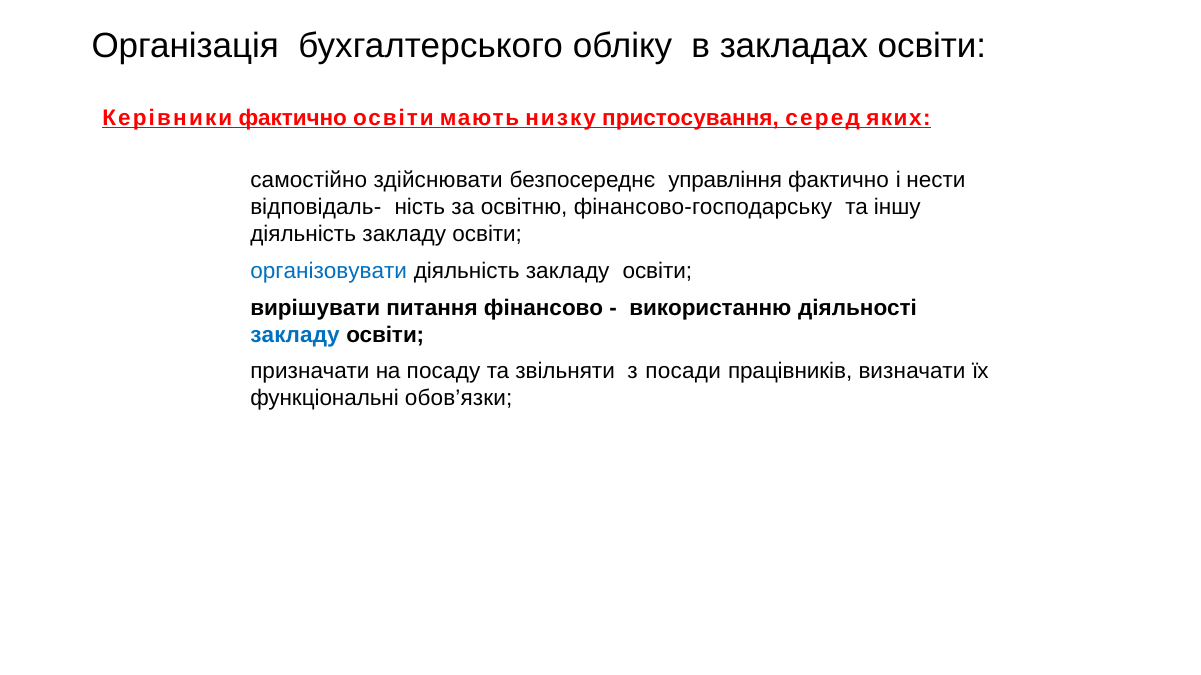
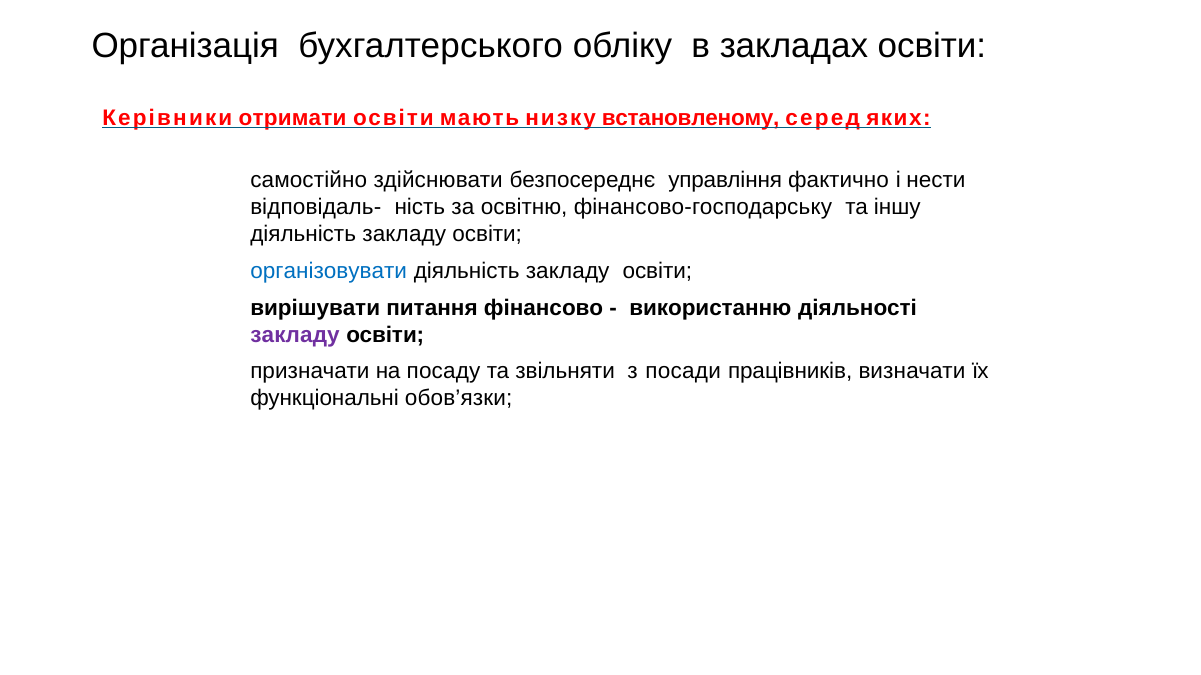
Керівники фактично: фактично -> отримати (293, 118)
пристосування: пристосування -> встановленому (691, 118)
закладу colour: blue -> purple (295, 335)
